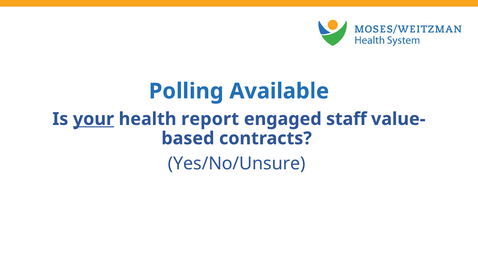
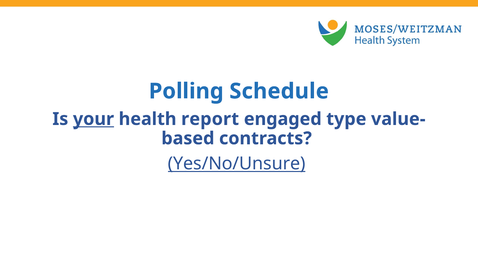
Available: Available -> Schedule (279, 91)
staff: staff -> type (346, 119)
Yes/No/Unsure underline: none -> present (237, 164)
